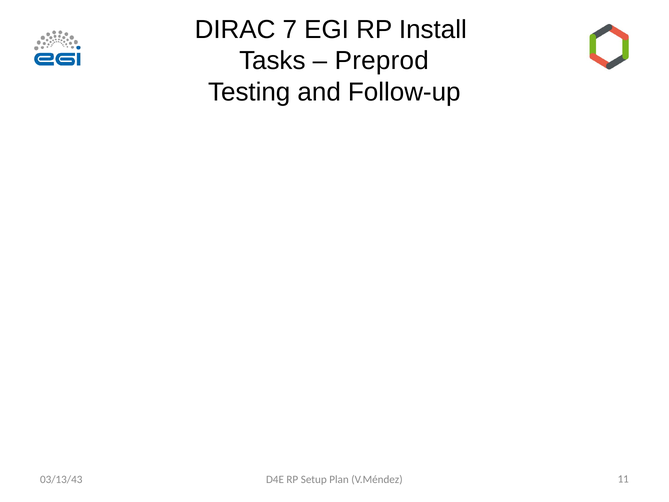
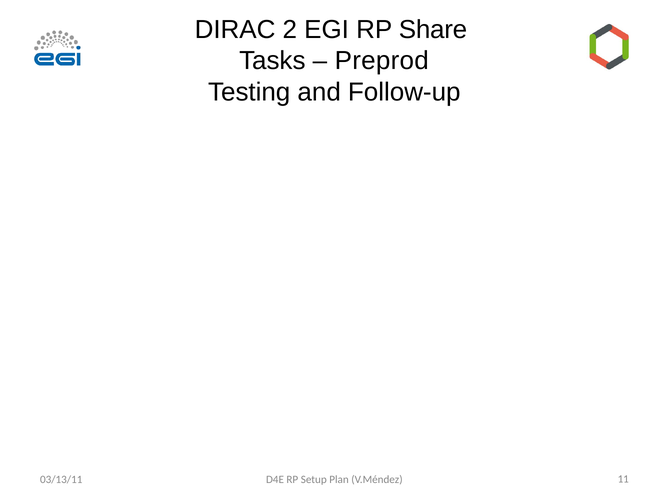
7: 7 -> 2 (290, 29)
Install: Install -> Share (433, 29)
03/13/43: 03/13/43 -> 03/13/11 (61, 479)
